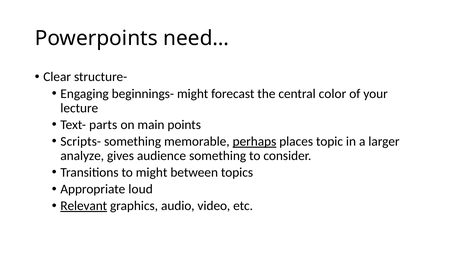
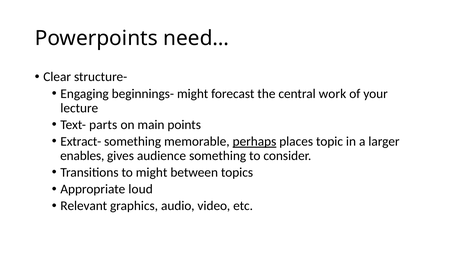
color: color -> work (332, 94)
Scripts-: Scripts- -> Extract- (81, 142)
analyze: analyze -> enables (82, 156)
Relevant underline: present -> none (84, 206)
